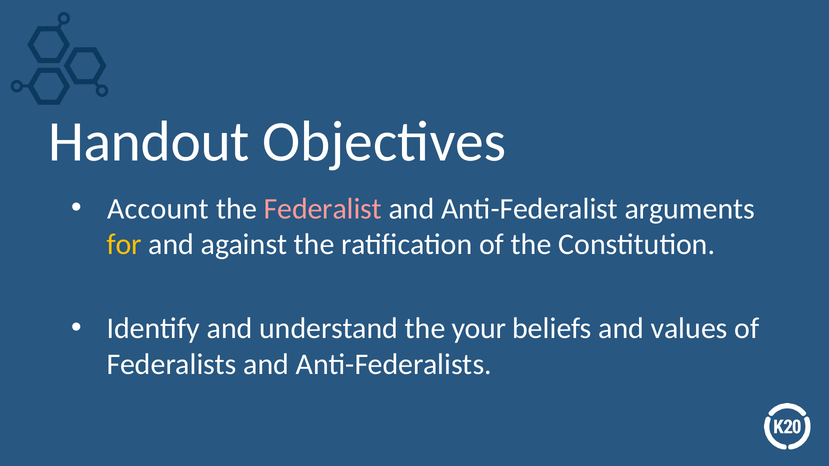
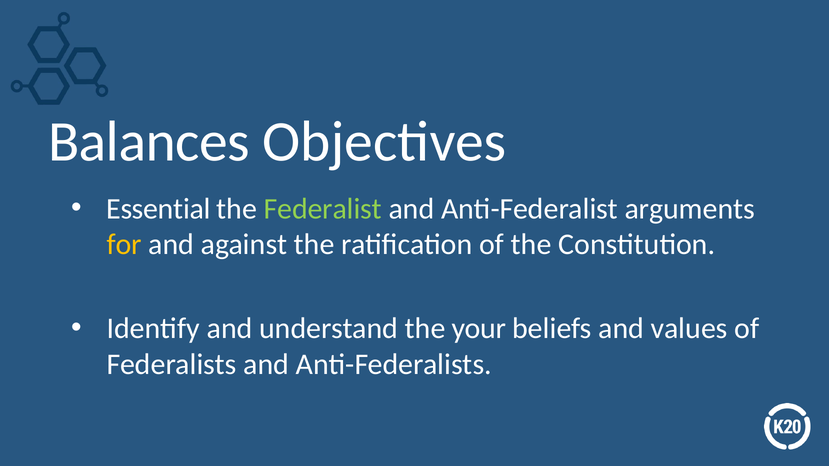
Handout: Handout -> Balances (149, 142)
Account: Account -> Essential (158, 209)
Federalist colour: pink -> light green (323, 209)
